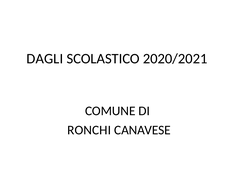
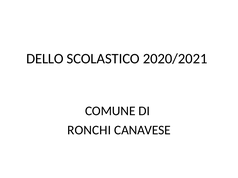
DAGLI: DAGLI -> DELLO (45, 59)
